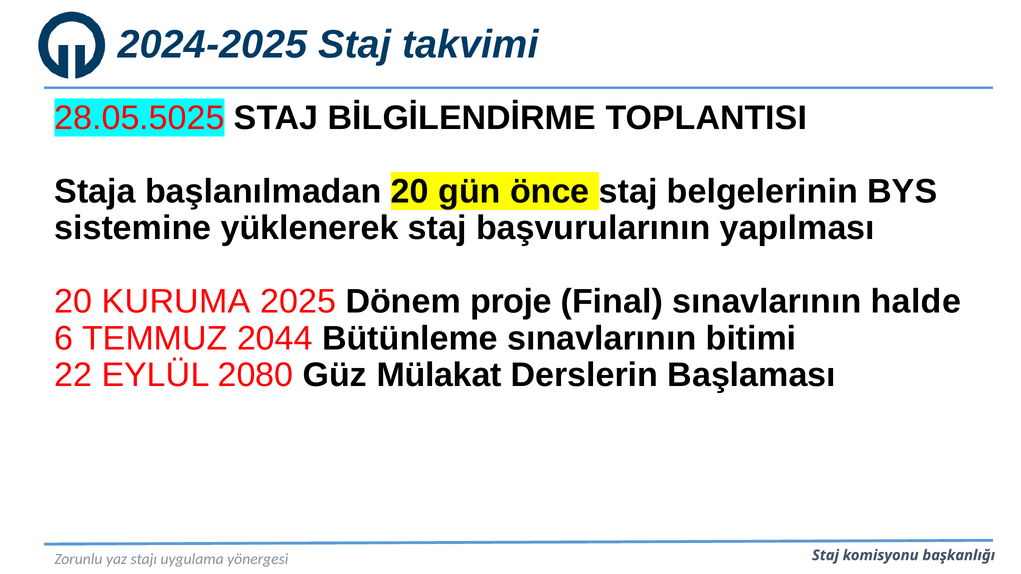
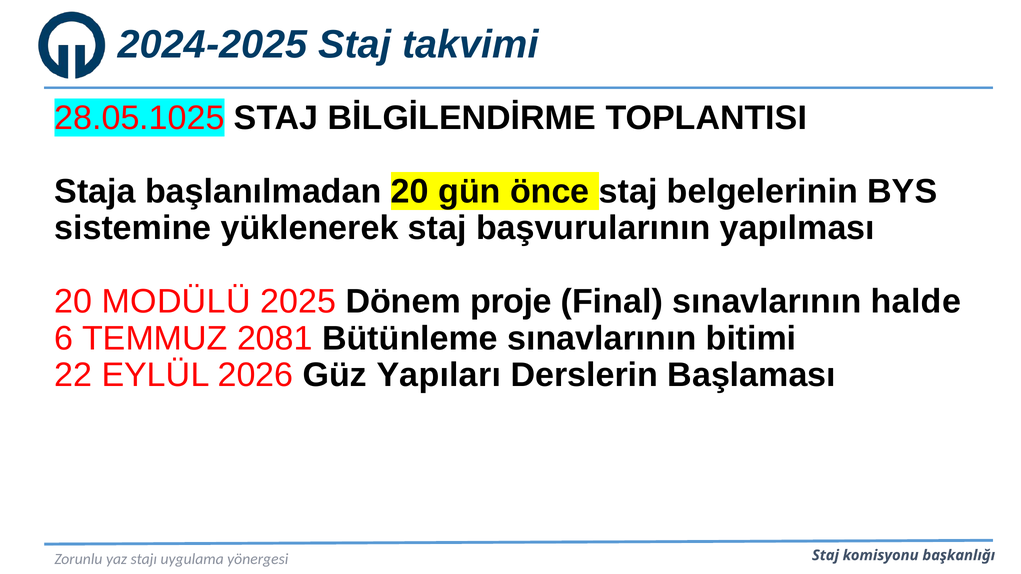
28.05.5025: 28.05.5025 -> 28.05.1025 (139, 118)
KURUMA: KURUMA -> MODÜLÜ (176, 302)
2044: 2044 -> 2081 (275, 339)
2080: 2080 -> 2026 (255, 375)
Mülakat: Mülakat -> Yapıları (439, 375)
